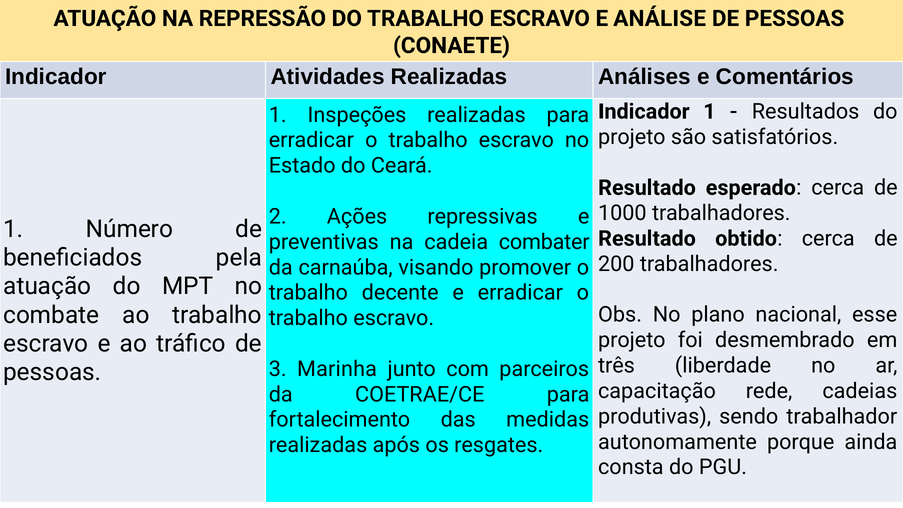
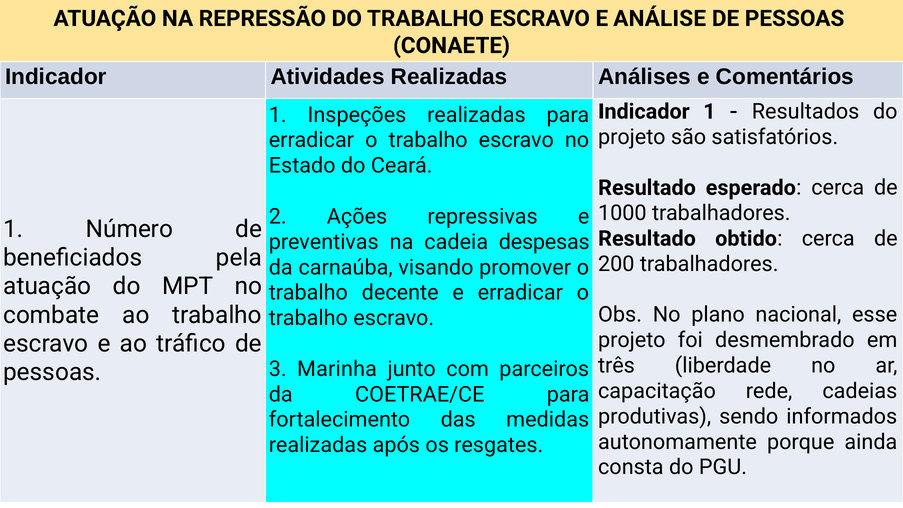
combater: combater -> despesas (544, 242)
trabalhador: trabalhador -> informados (842, 416)
